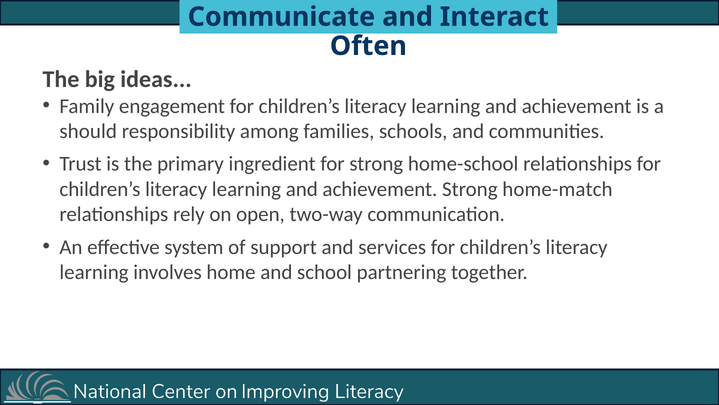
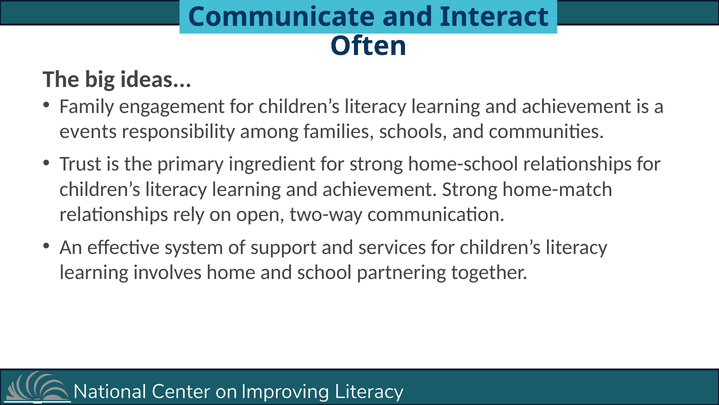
should: should -> events (88, 131)
